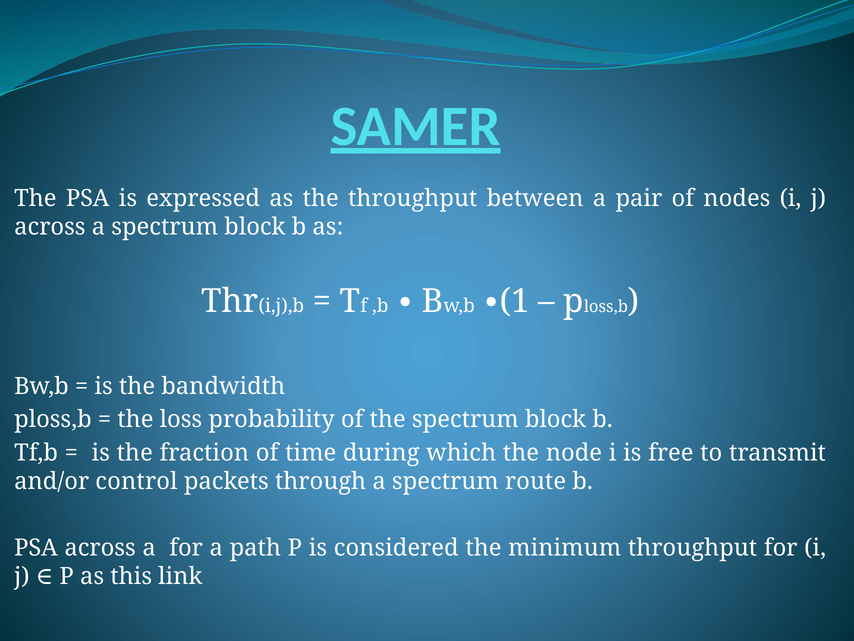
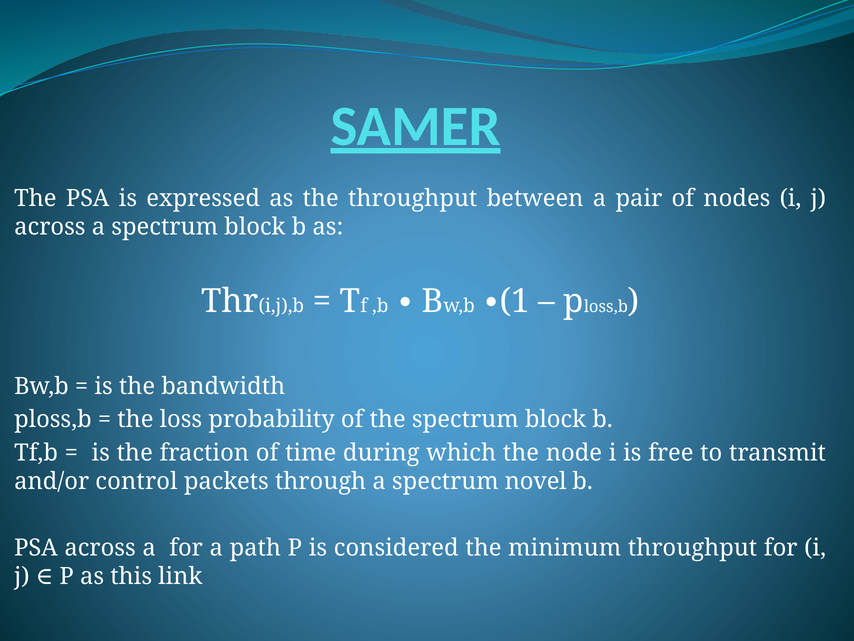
route: route -> novel (536, 481)
